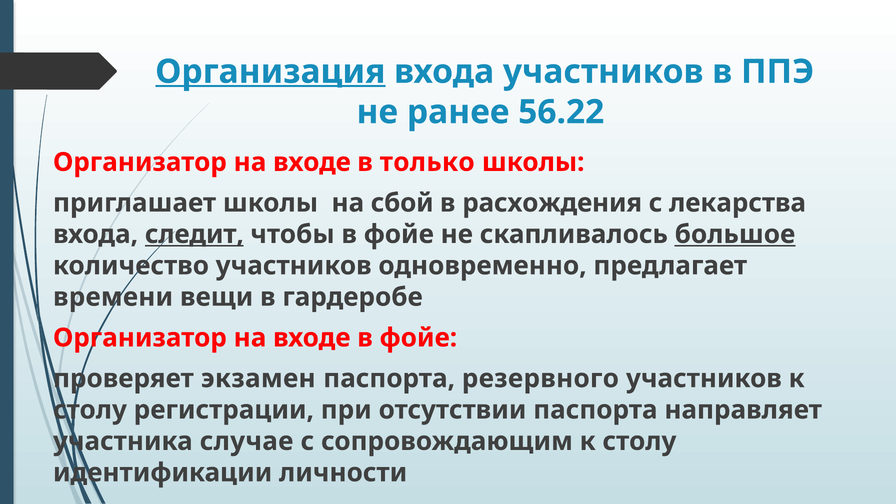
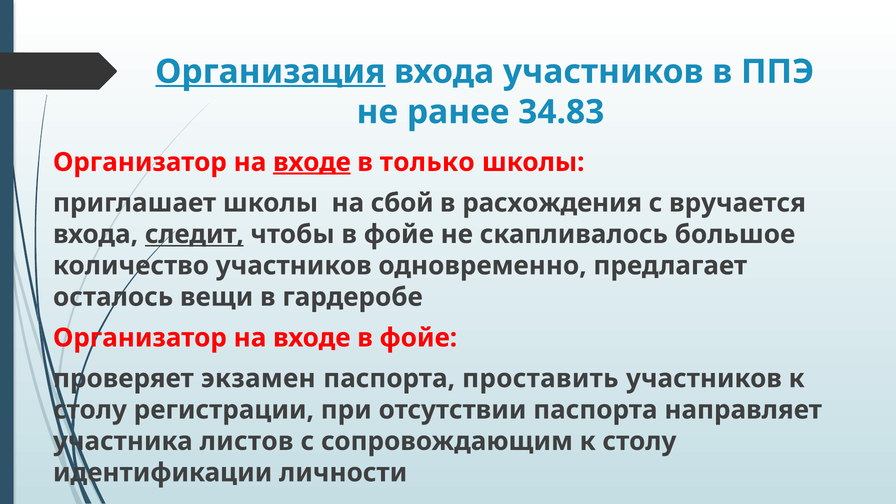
56.22: 56.22 -> 34.83 (561, 112)
входе underline: none -> present (312, 162)
лекарства: лекарства -> вручается (737, 203)
большое underline: present -> none (735, 234)
времени: времени -> осталось (113, 297)
резервного: резервного -> проставить (540, 379)
случае: случае -> листов (247, 441)
